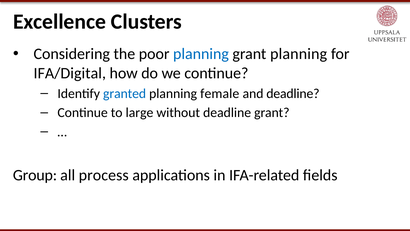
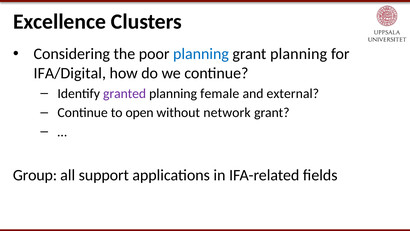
granted colour: blue -> purple (125, 93)
and deadline: deadline -> external (293, 93)
large: large -> open (140, 112)
without deadline: deadline -> network (227, 112)
process: process -> support (104, 175)
